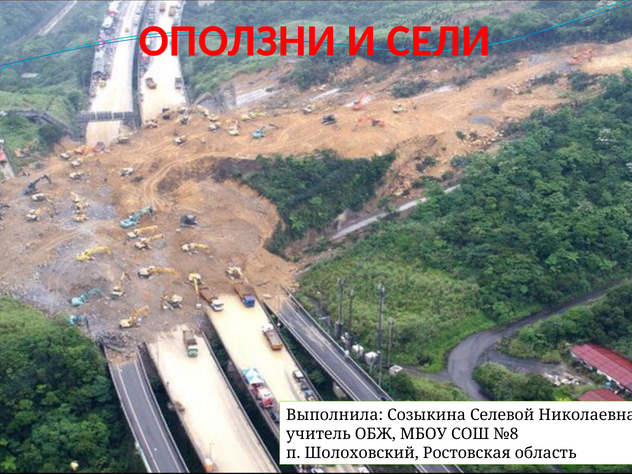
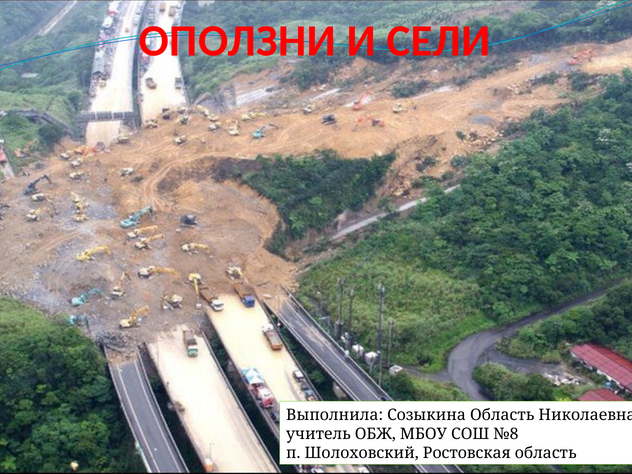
Созыкина Селевой: Селевой -> Область (502, 415)
